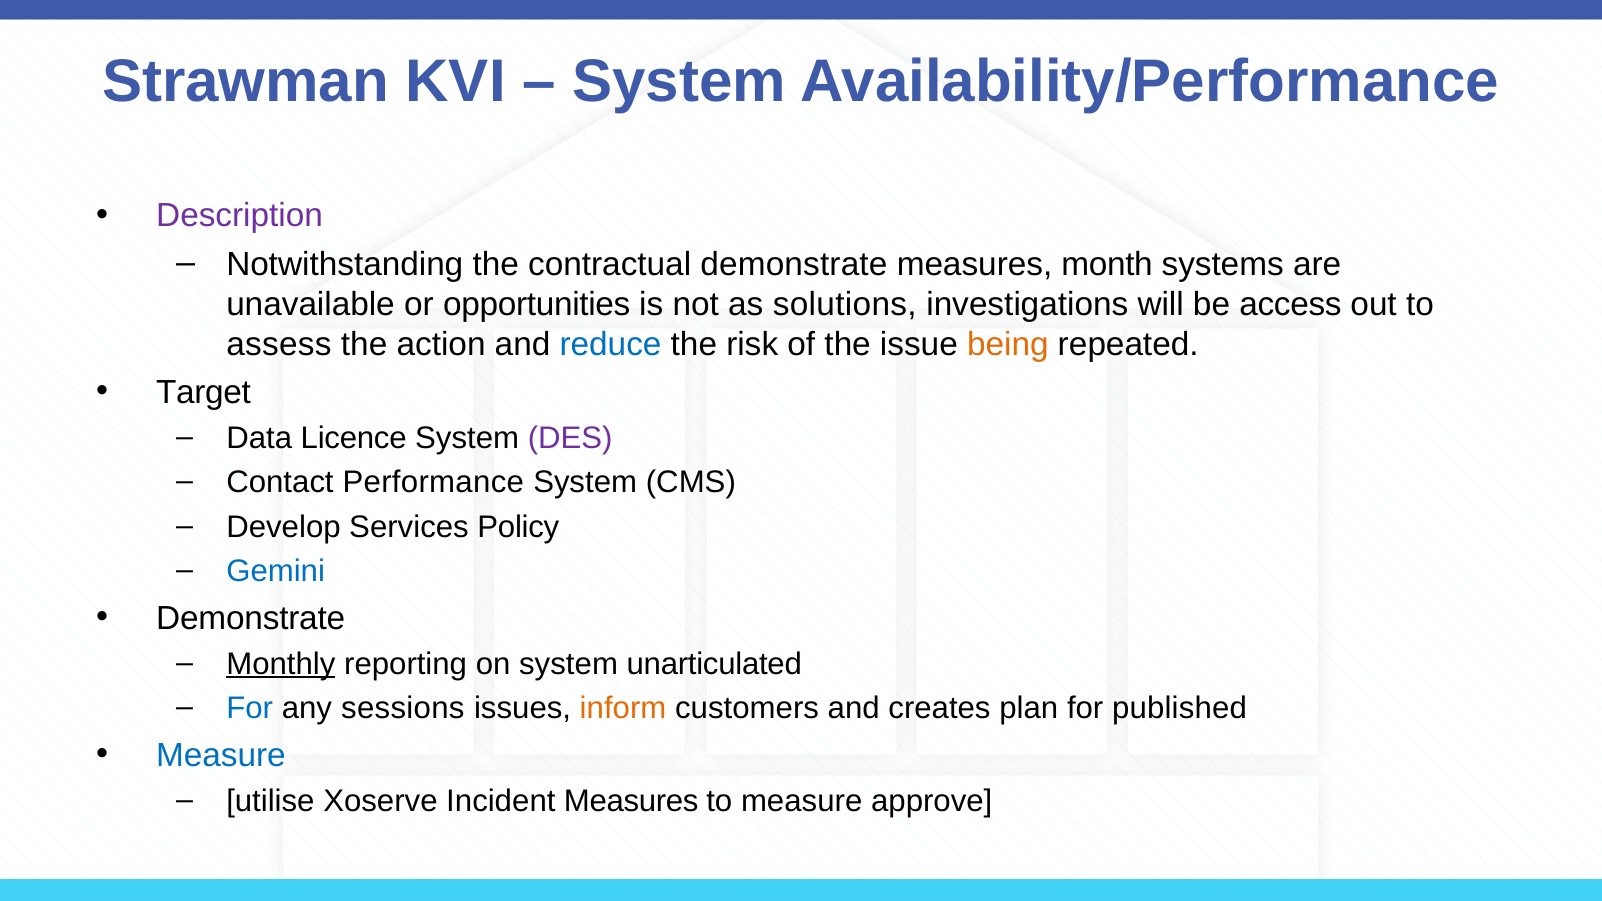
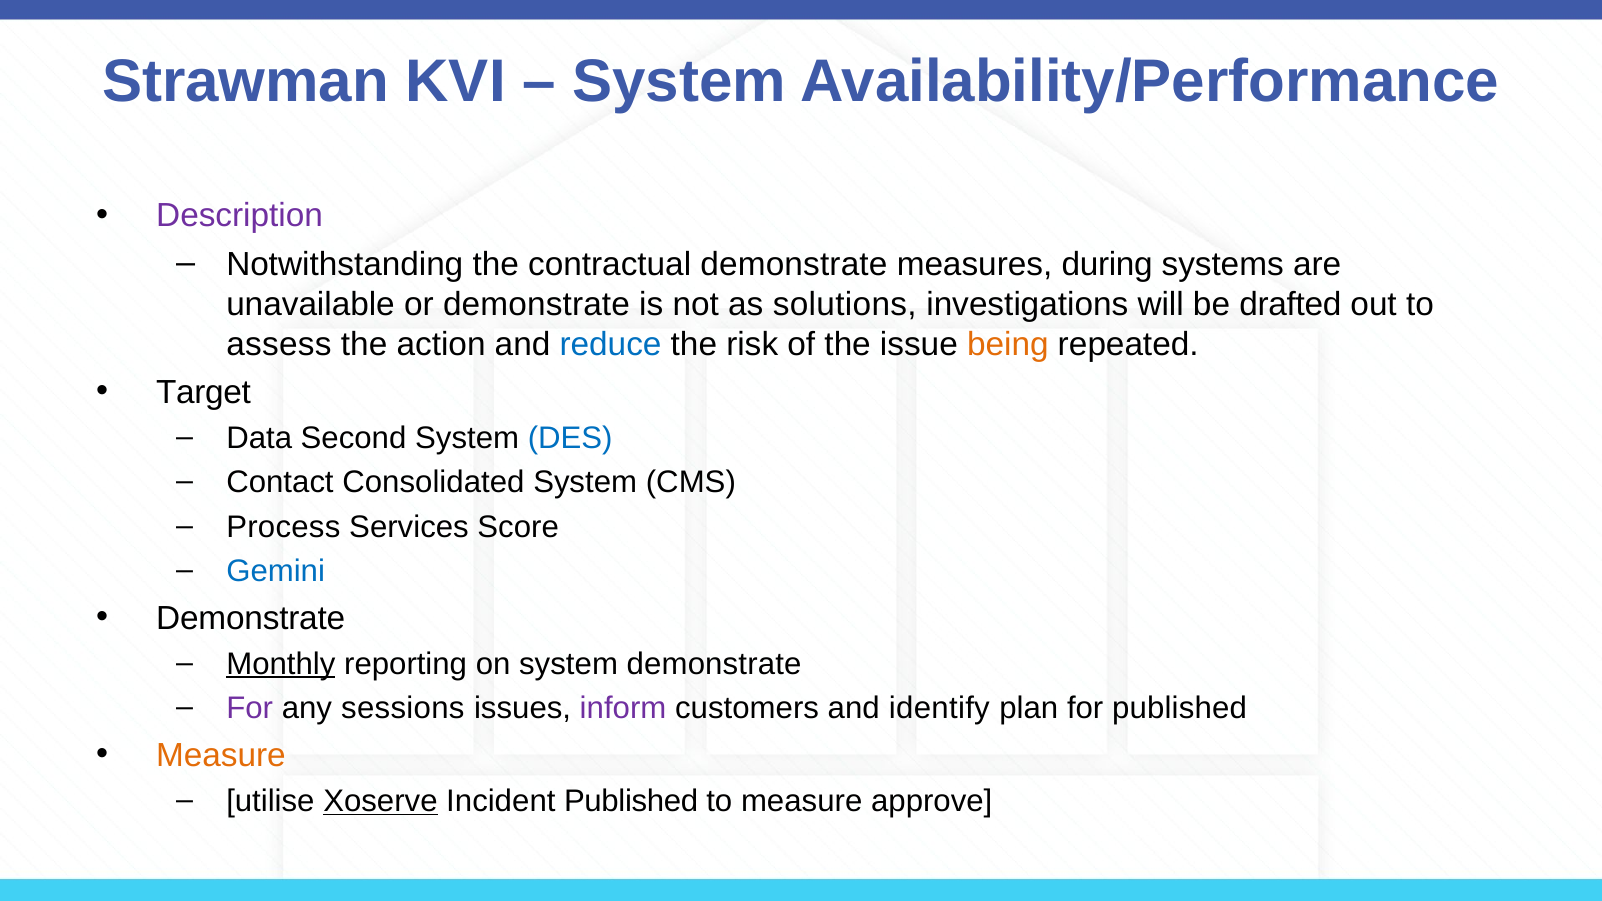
month: month -> during (1107, 264)
or opportunities: opportunities -> demonstrate (536, 304)
access: access -> drafted (1290, 304)
Licence: Licence -> Second (354, 438)
DES colour: purple -> blue (570, 438)
Performance: Performance -> Consolidated (433, 482)
Develop: Develop -> Process (283, 527)
Policy: Policy -> Score (518, 527)
system unarticulated: unarticulated -> demonstrate (714, 664)
For colour: blue -> purple (250, 709)
inform colour: orange -> purple (623, 709)
creates: creates -> identify (939, 709)
Measure colour: blue -> orange (221, 755)
Xoserve underline: none -> present (380, 801)
Incident Measures: Measures -> Published (631, 801)
